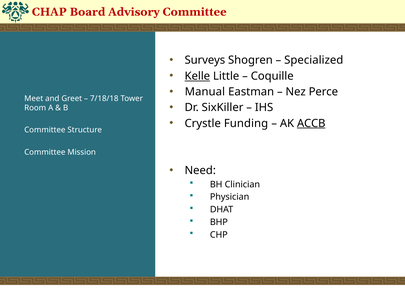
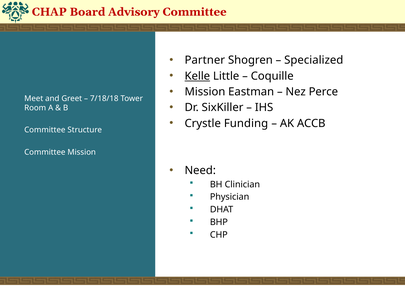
Surveys: Surveys -> Partner (205, 60)
Manual: Manual -> Mission (205, 92)
ACCB underline: present -> none (311, 123)
